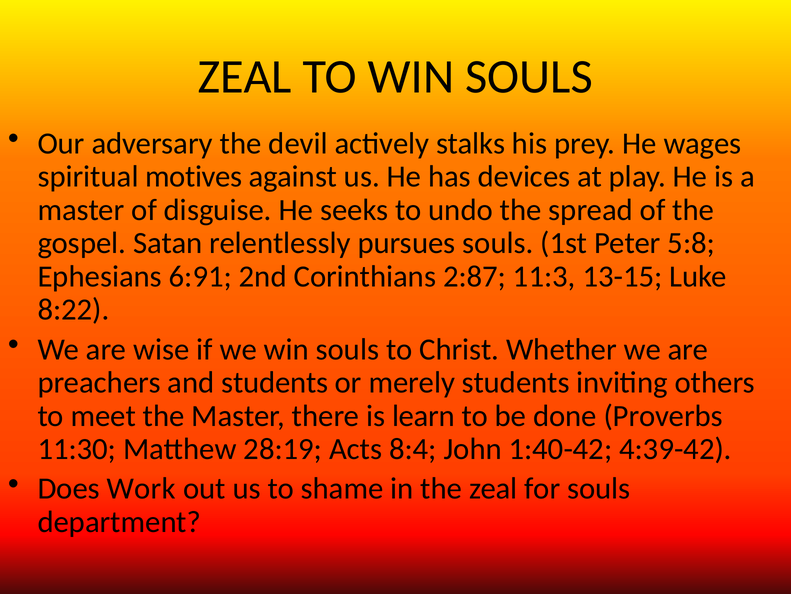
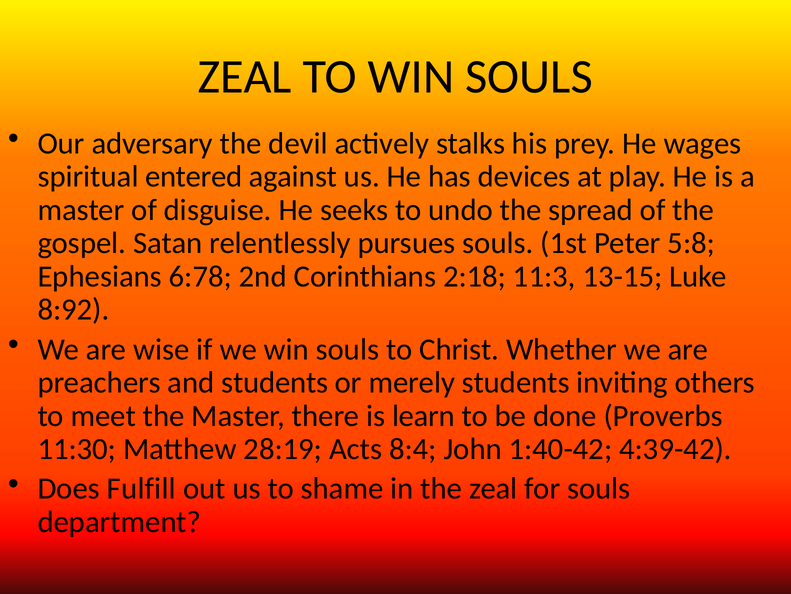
motives: motives -> entered (194, 176)
6:91: 6:91 -> 6:78 (200, 276)
2:87: 2:87 -> 2:18 (475, 276)
8:22: 8:22 -> 8:92 (74, 309)
Work: Work -> Fulfill (141, 488)
